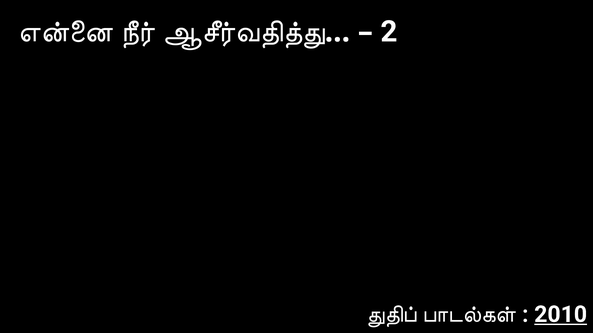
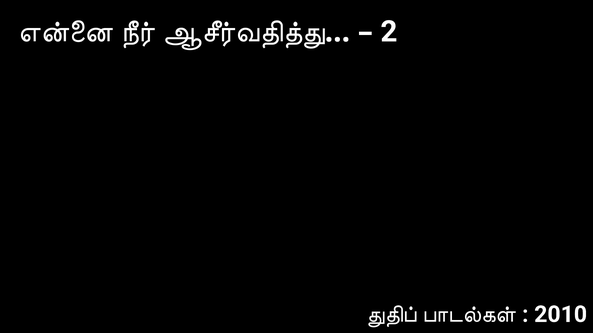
2010 underline: present -> none (561, 315)
